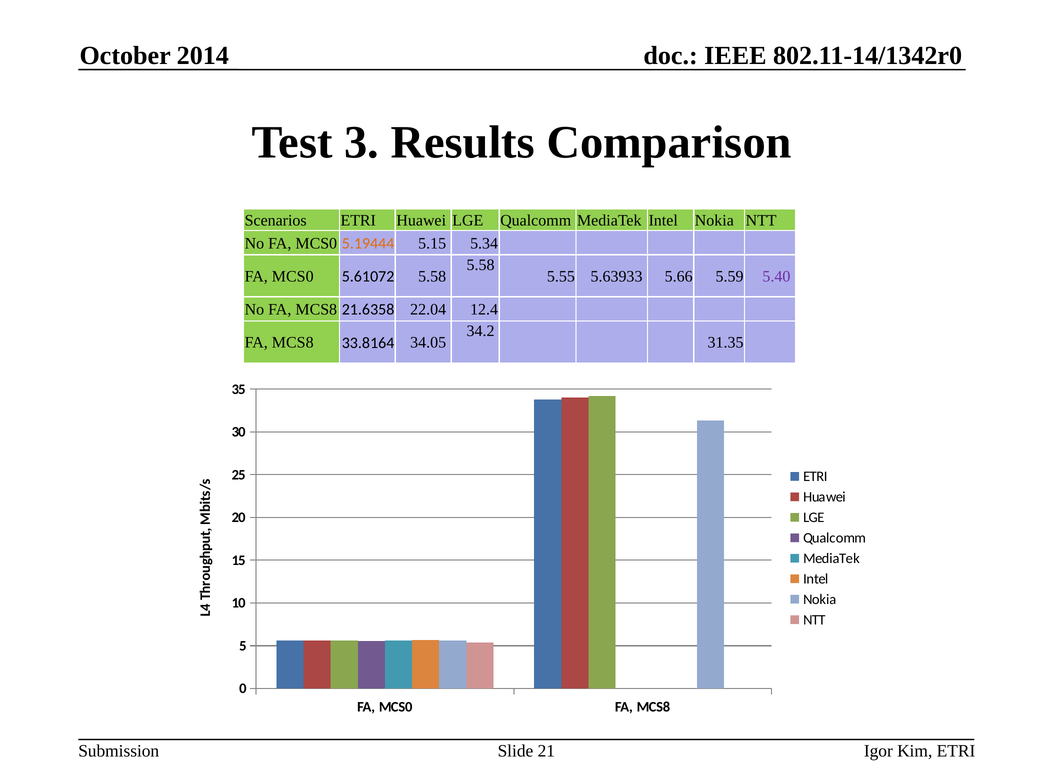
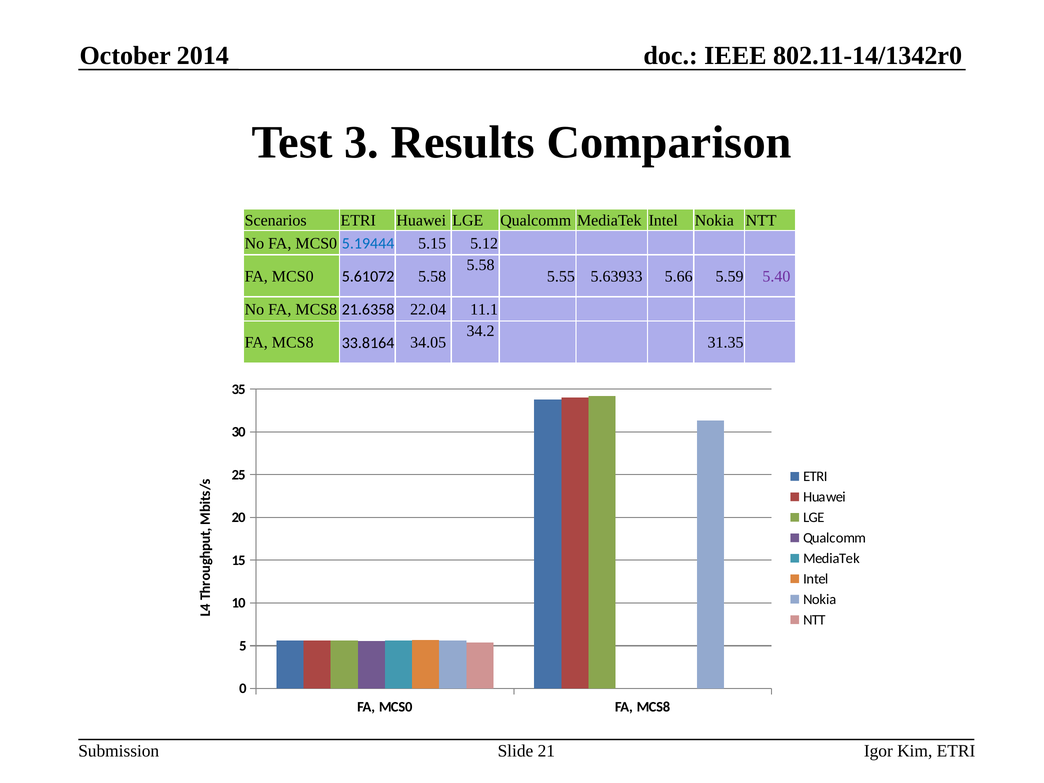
5.19444 colour: orange -> blue (368, 243)
5.34: 5.34 -> 5.12 (484, 243)
12.4: 12.4 -> 11.1 (484, 310)
